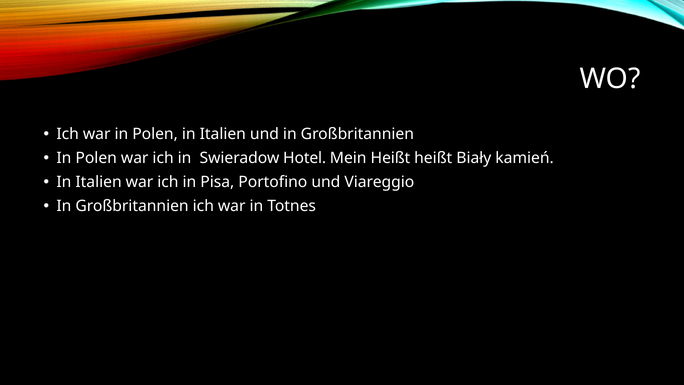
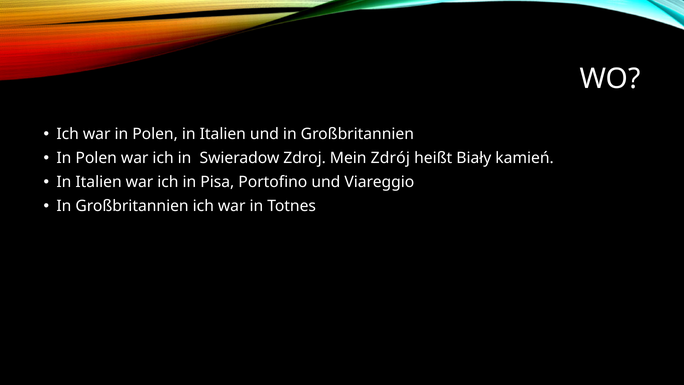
Hotel: Hotel -> Zdroj (305, 158)
Mein Heißt: Heißt -> Zdrój (390, 158)
